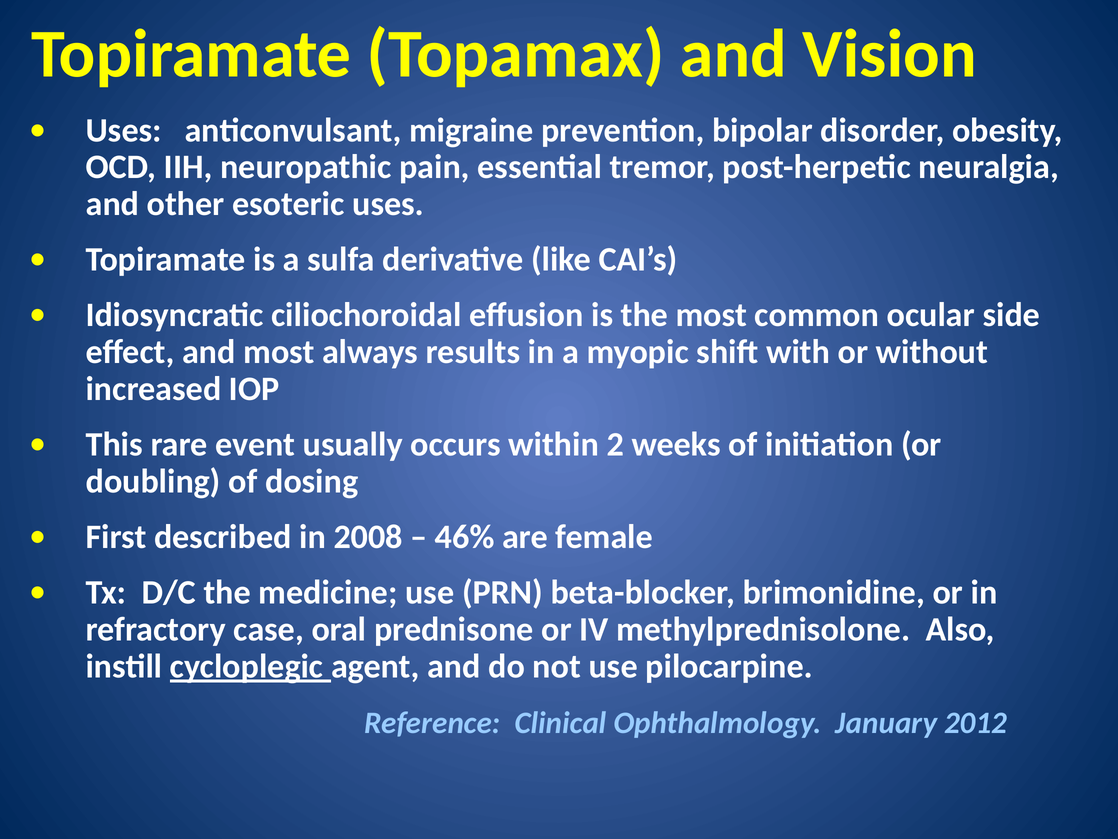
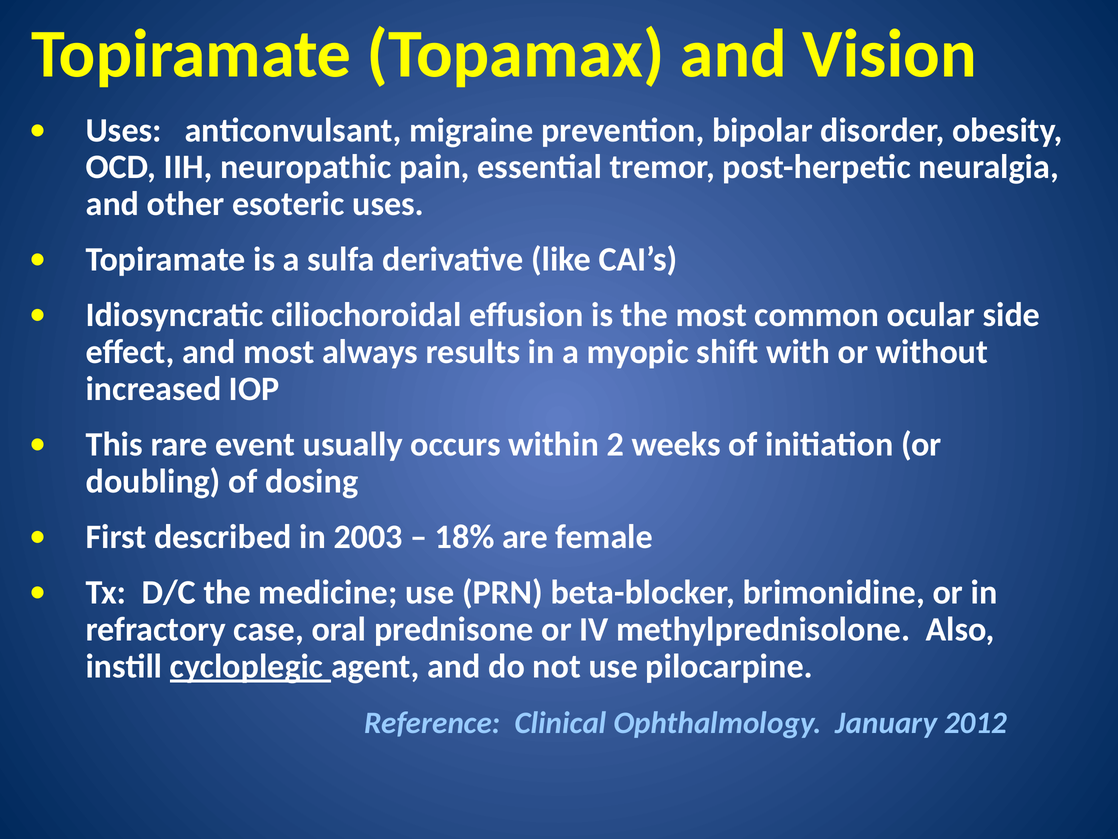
2008: 2008 -> 2003 (368, 537)
46%: 46% -> 18% (465, 537)
